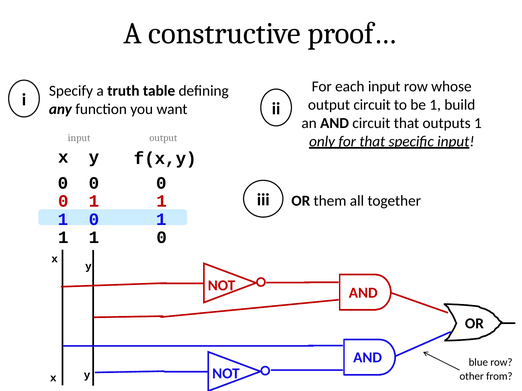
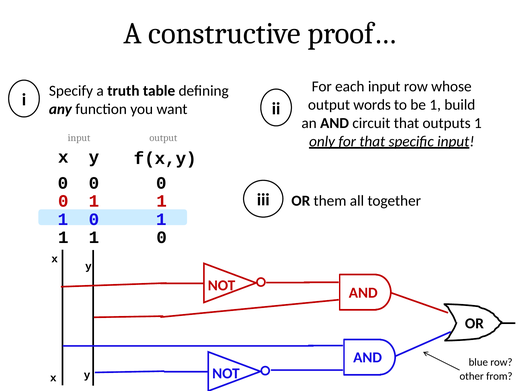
output circuit: circuit -> words (372, 105)
